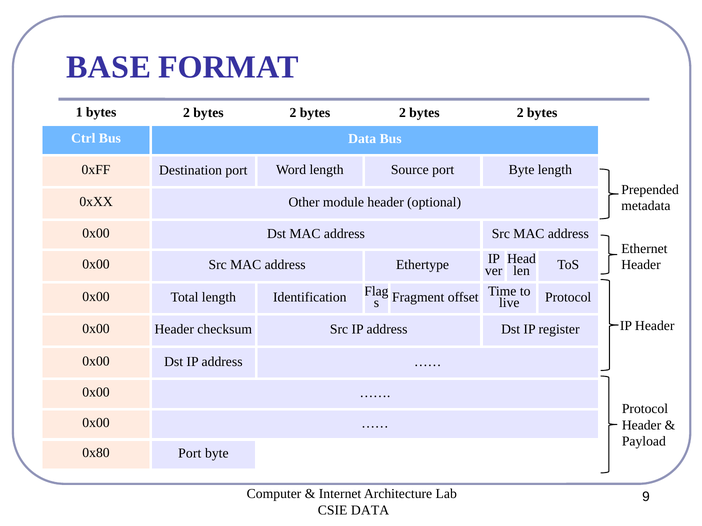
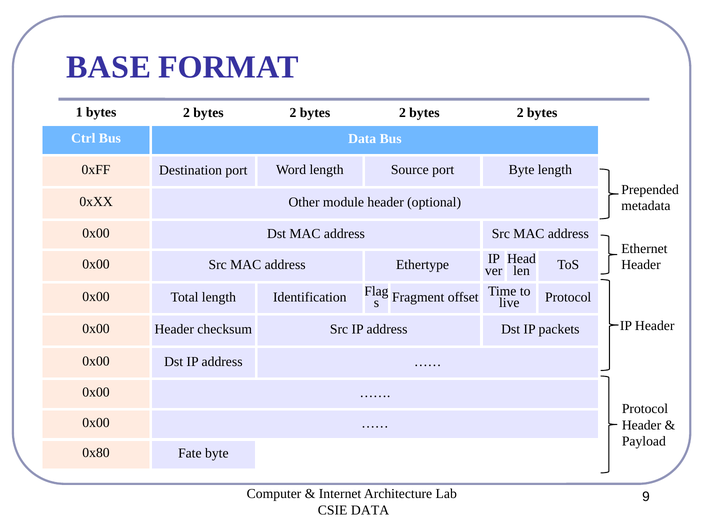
register: register -> packets (559, 330)
0x80 Port: Port -> Fate (190, 454)
